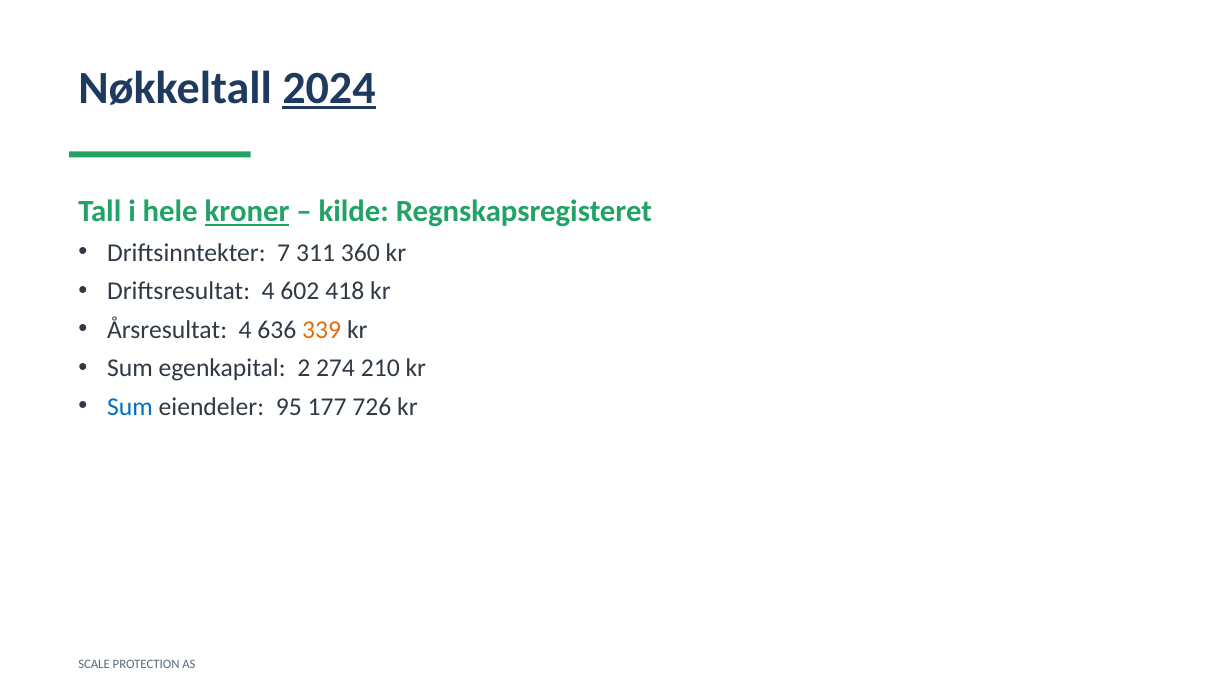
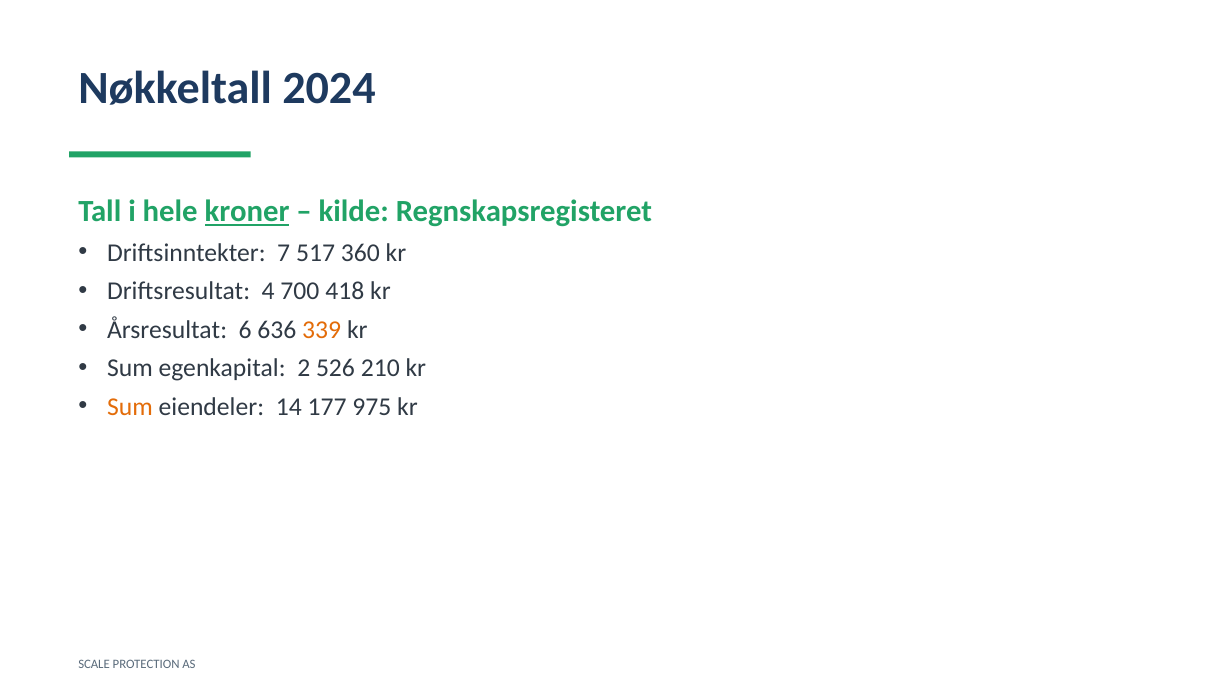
2024 underline: present -> none (329, 88)
311: 311 -> 517 (316, 253)
602: 602 -> 700 (300, 291)
Årsresultat 4: 4 -> 6 (245, 330)
274: 274 -> 526 (335, 368)
Sum colour: blue -> orange (130, 407)
95: 95 -> 14 (289, 407)
726: 726 -> 975 (372, 407)
